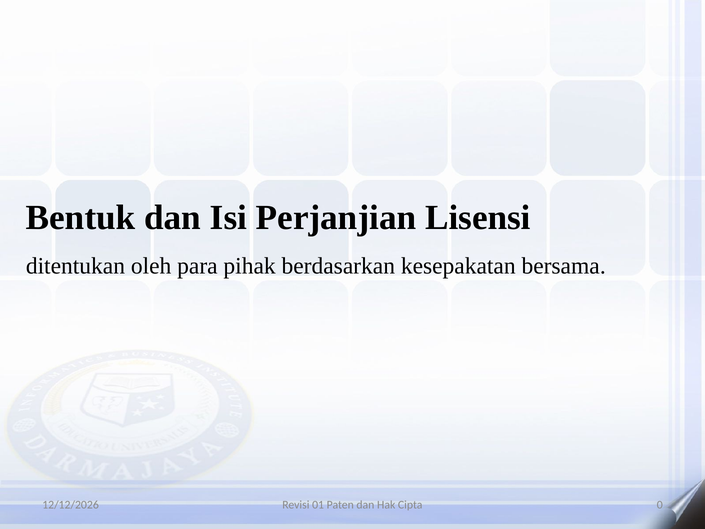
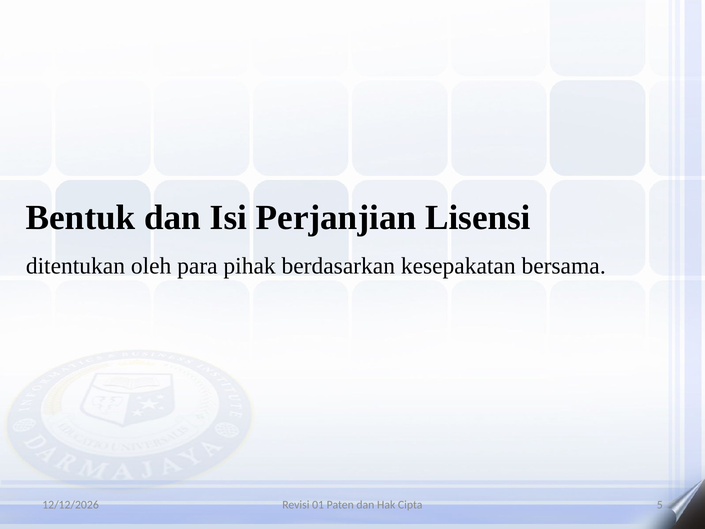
0: 0 -> 5 (660, 505)
